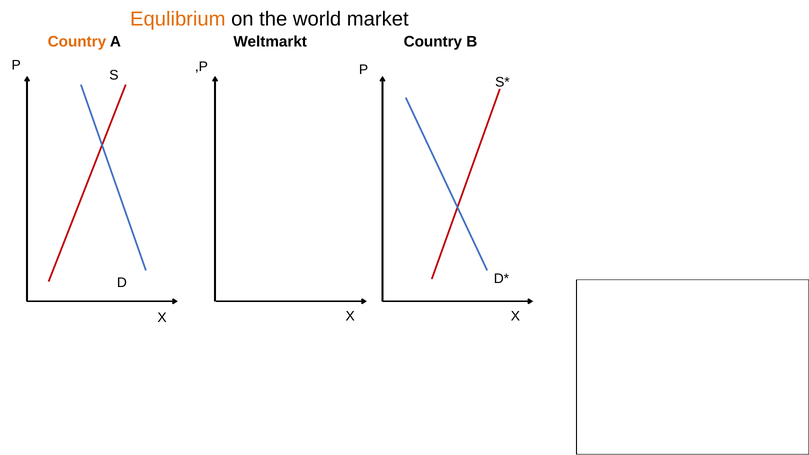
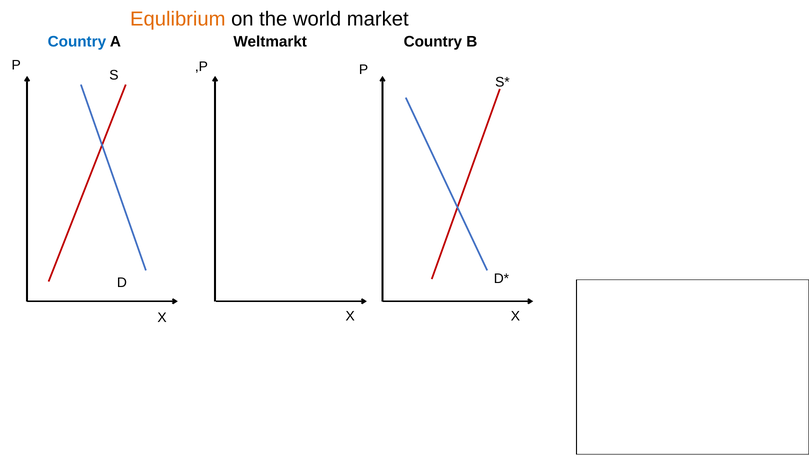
Country colour: orange -> blue (77, 41)
